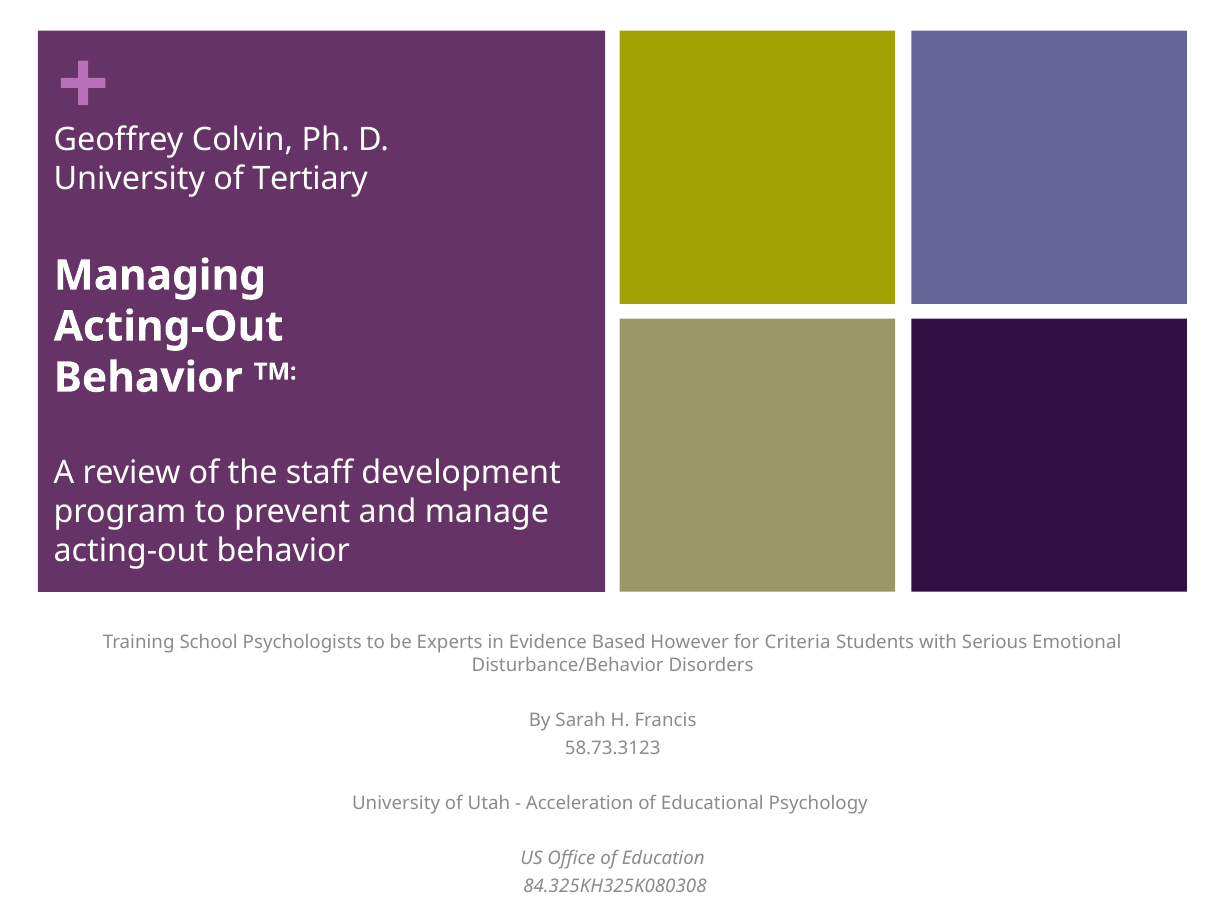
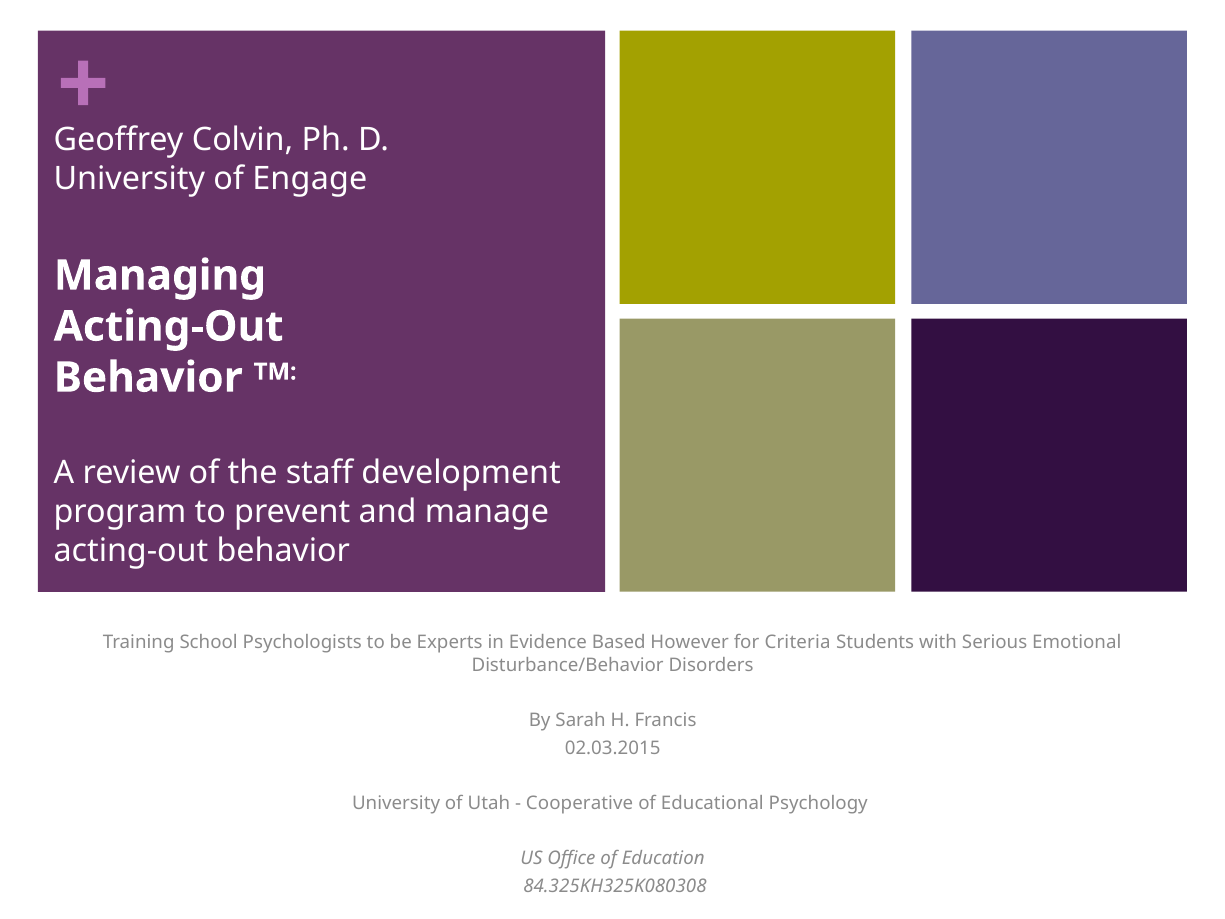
Tertiary: Tertiary -> Engage (310, 179)
58.73.3123: 58.73.3123 -> 02.03.2015 (613, 748)
Acceleration: Acceleration -> Cooperative (580, 803)
